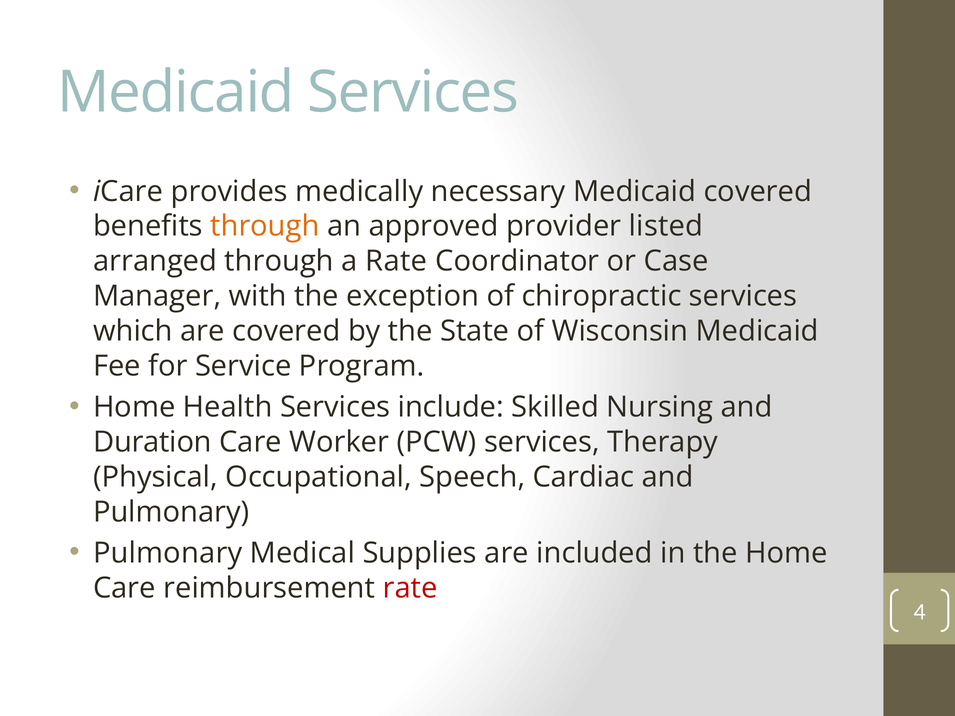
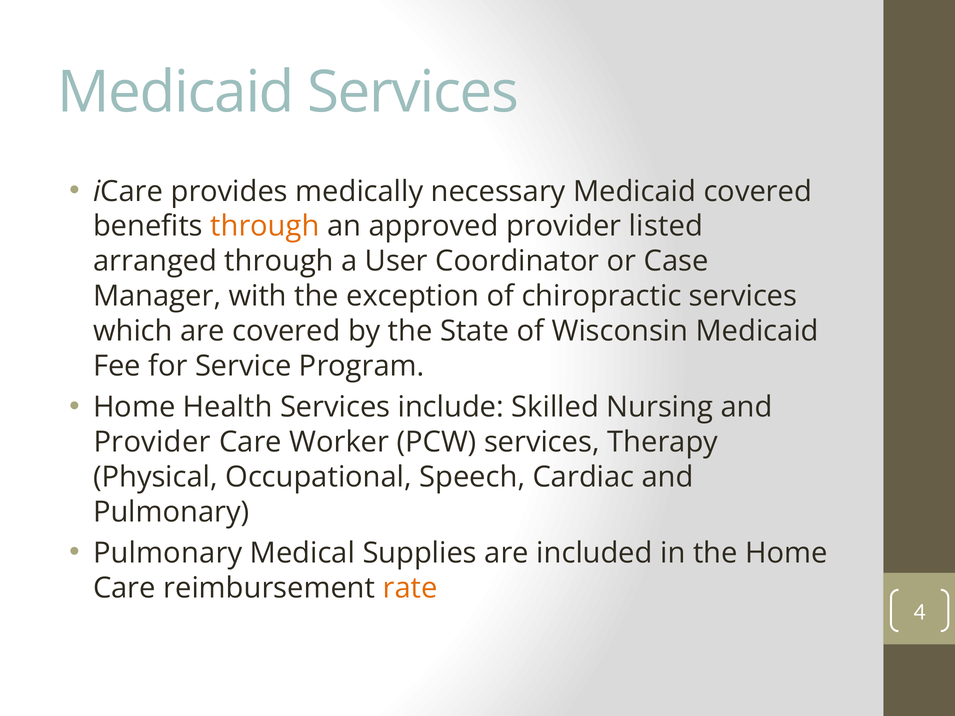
a Rate: Rate -> User (396, 261)
Duration: Duration -> Provider (152, 442)
rate colour: red -> orange (410, 588)
